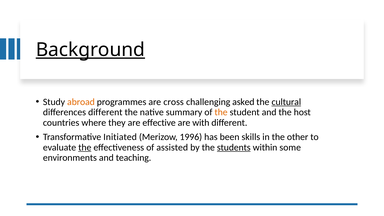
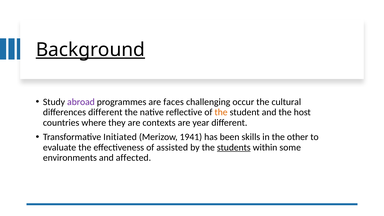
abroad colour: orange -> purple (81, 102)
cross: cross -> faces (174, 102)
asked: asked -> occur (243, 102)
cultural underline: present -> none (286, 102)
summary: summary -> reflective (184, 112)
effective: effective -> contexts (159, 123)
with: with -> year (201, 123)
1996: 1996 -> 1941 (191, 137)
the underline: present -> none (85, 147)
teaching: teaching -> affected (133, 158)
